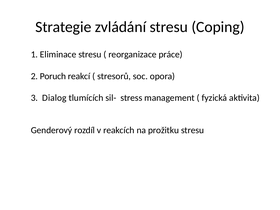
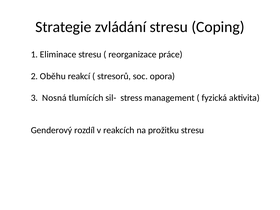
Poruch: Poruch -> Oběhu (53, 76)
Dialog: Dialog -> Nosná (54, 98)
